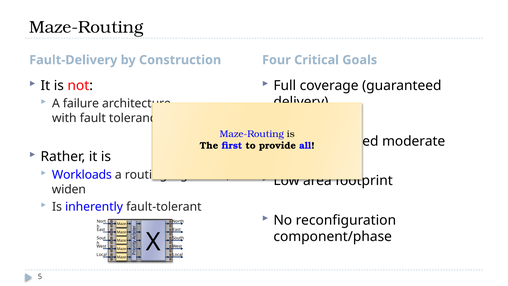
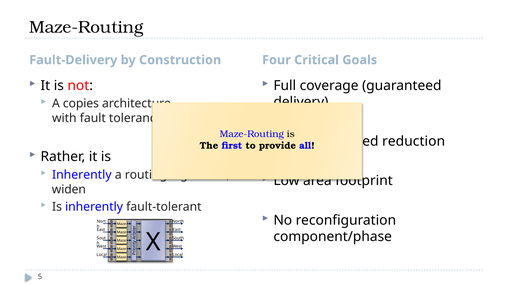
failure: failure -> copies (81, 103)
moderate: moderate -> reduction (414, 141)
Workloads: Workloads -> Inherently (82, 175)
